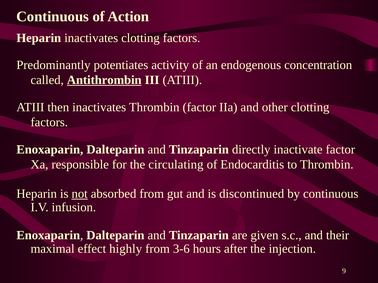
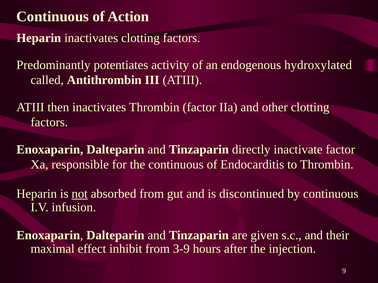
concentration: concentration -> hydroxylated (318, 65)
Antithrombin underline: present -> none (104, 80)
the circulating: circulating -> continuous (176, 165)
highly: highly -> inhibit (126, 249)
3-6: 3-6 -> 3-9 (181, 249)
